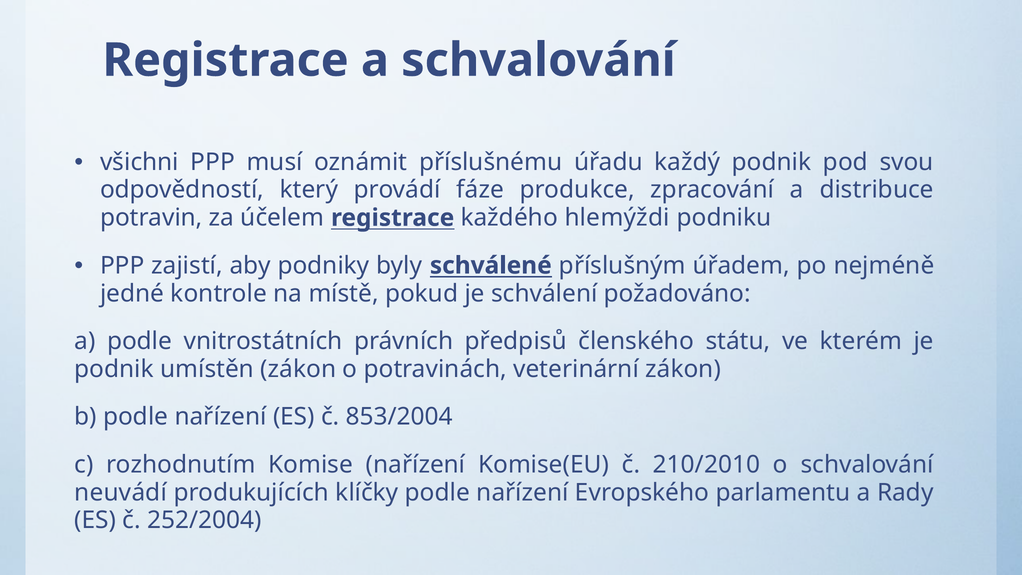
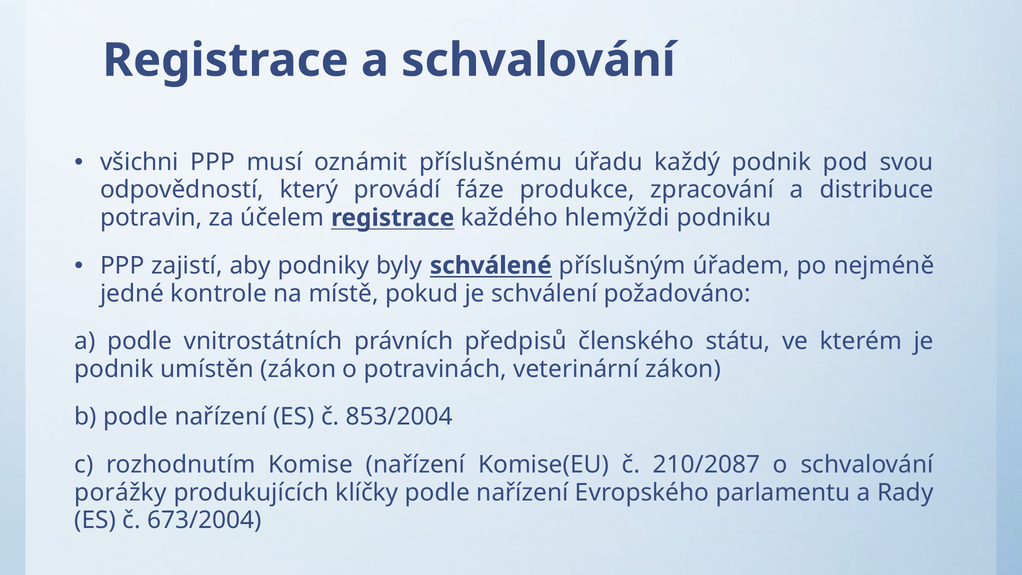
210/2010: 210/2010 -> 210/2087 (707, 465)
neuvádí: neuvádí -> porážky (121, 492)
252/2004: 252/2004 -> 673/2004 (204, 520)
